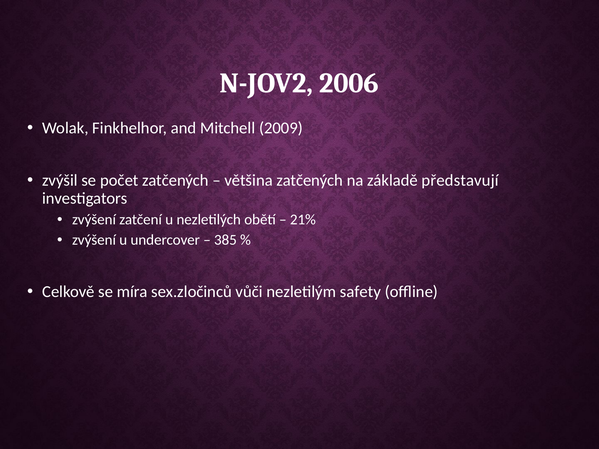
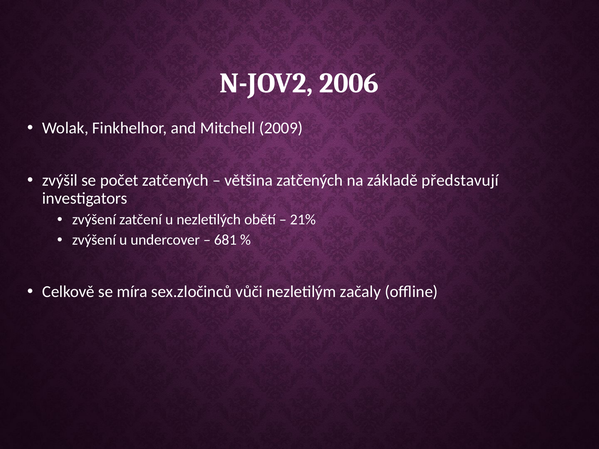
385: 385 -> 681 (225, 240)
safety: safety -> začaly (360, 292)
